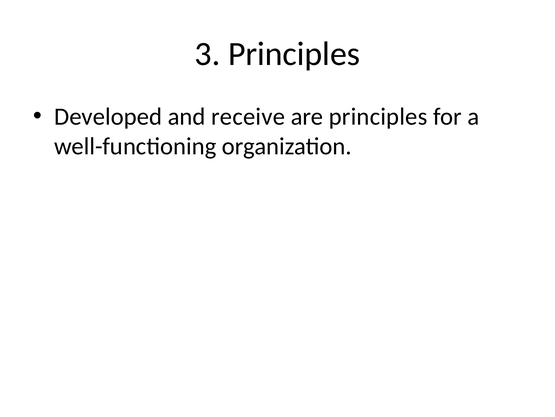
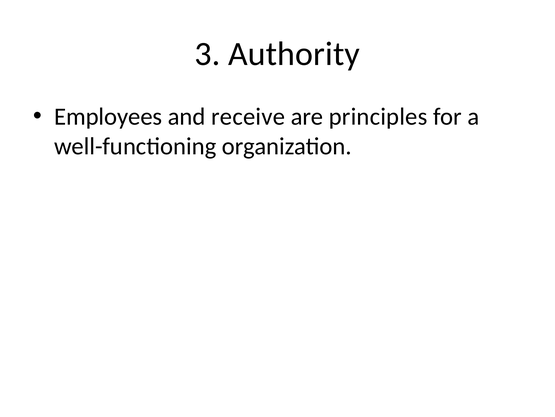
3 Principles: Principles -> Authority (294, 54)
Developed: Developed -> Employees (108, 116)
